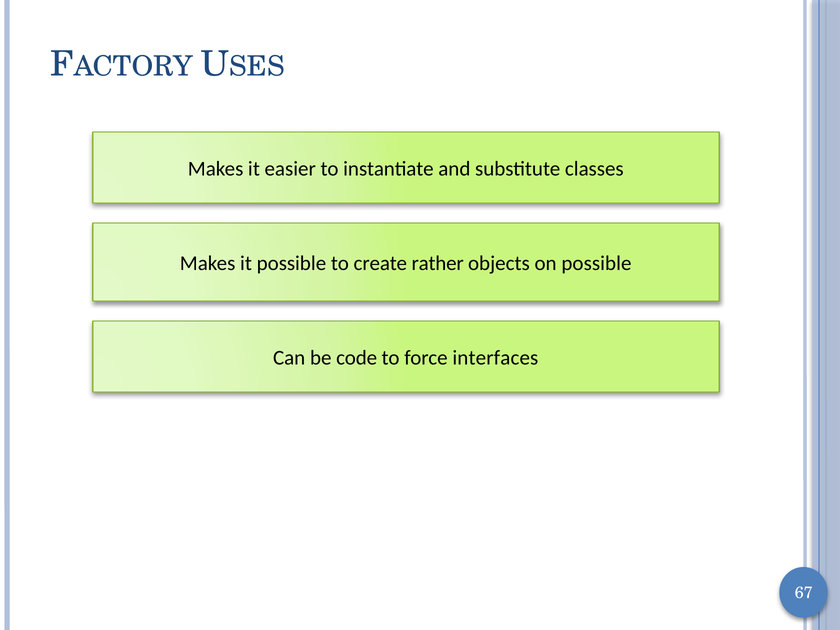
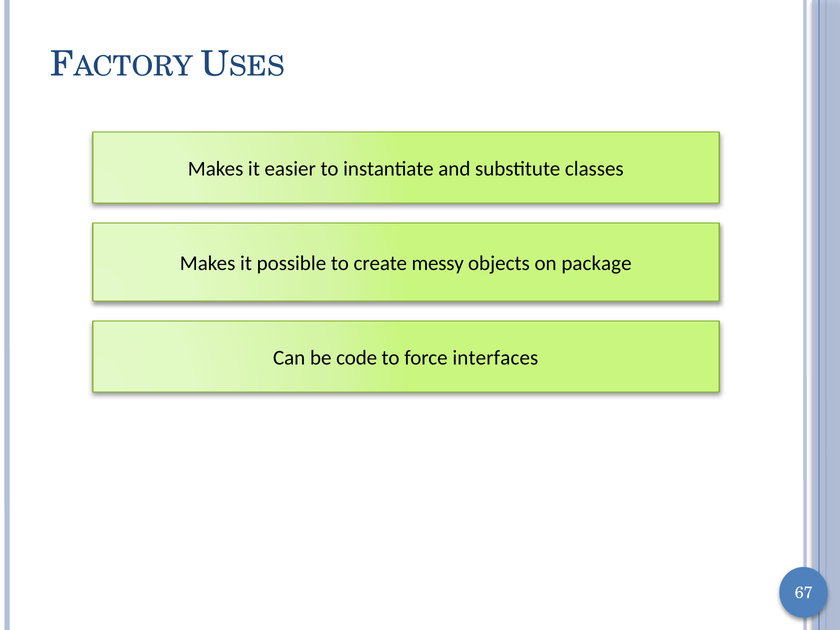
rather: rather -> messy (438, 263)
on possible: possible -> package (596, 263)
